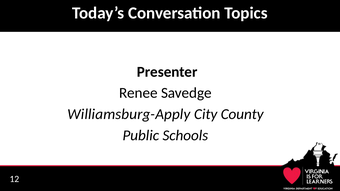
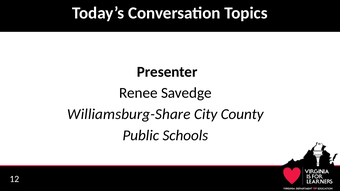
Williamsburg-Apply: Williamsburg-Apply -> Williamsburg-Share (129, 114)
